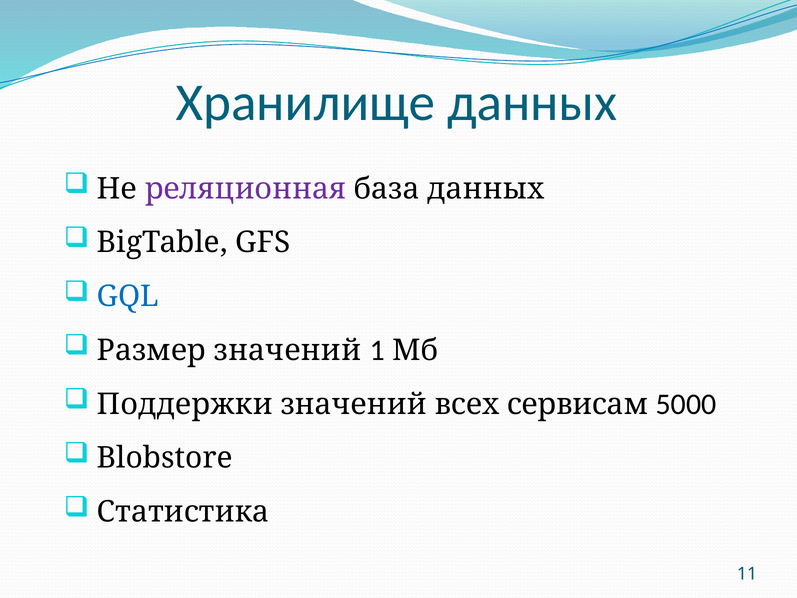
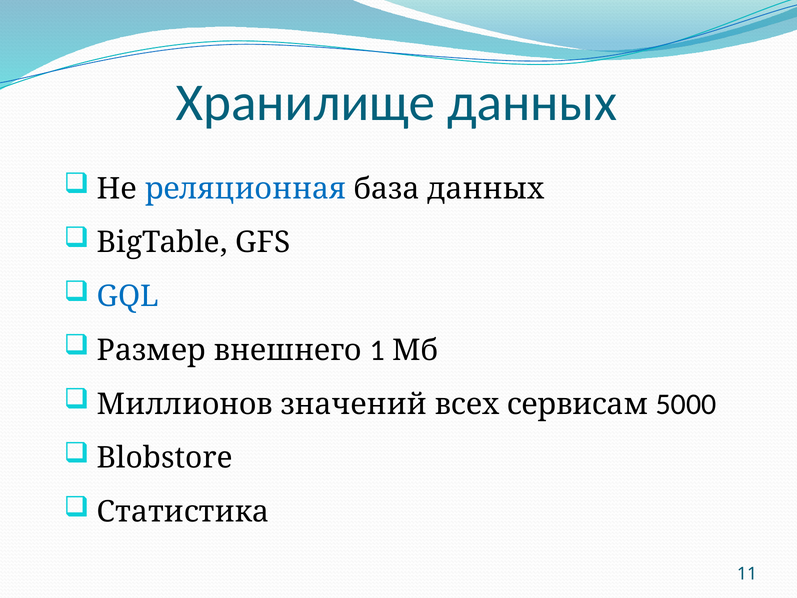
реляционная colour: purple -> blue (245, 189)
Размер значений: значений -> внешнего (288, 350)
Поддержки: Поддержки -> Миллионов (185, 404)
